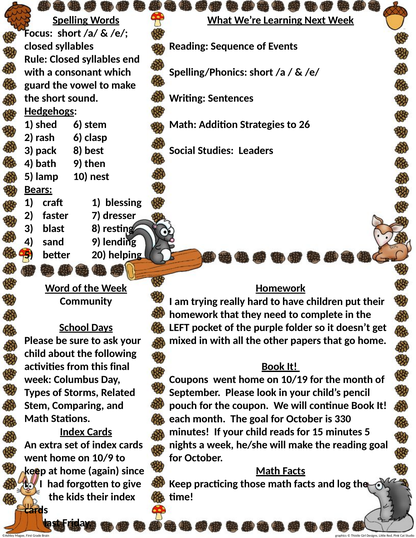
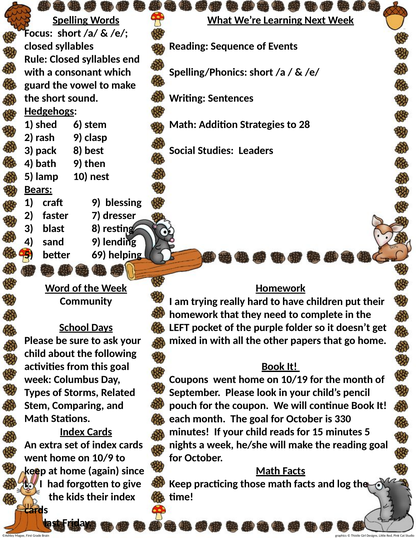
26: 26 -> 28 (304, 125)
rash 6: 6 -> 9 (78, 138)
craft 1: 1 -> 9 (96, 203)
20: 20 -> 69 (99, 255)
this final: final -> goal (120, 367)
